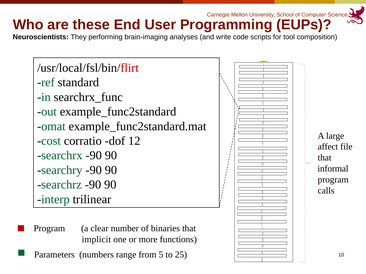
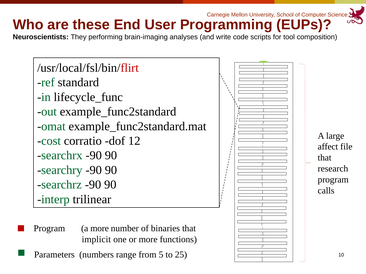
searchrx_func: searchrx_func -> lifecycle_func (88, 97)
informal: informal -> research (333, 169)
a clear: clear -> more (100, 229)
